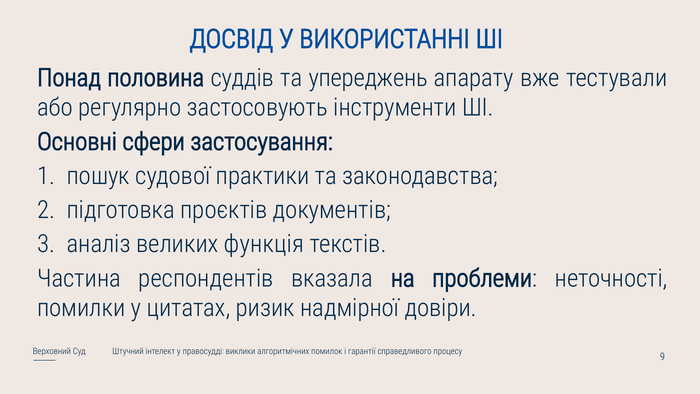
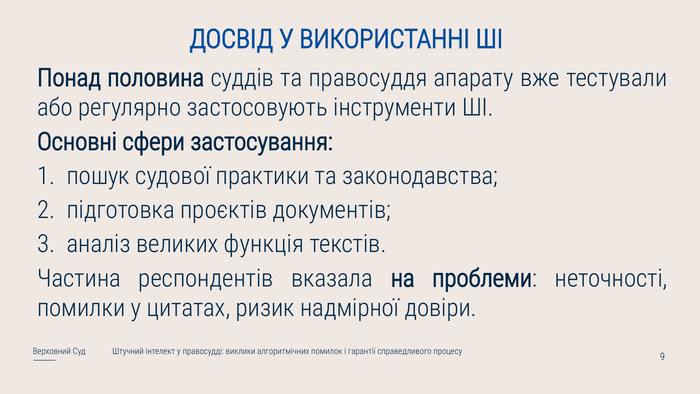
упереджень: упереджень -> правосуддя (368, 78)
